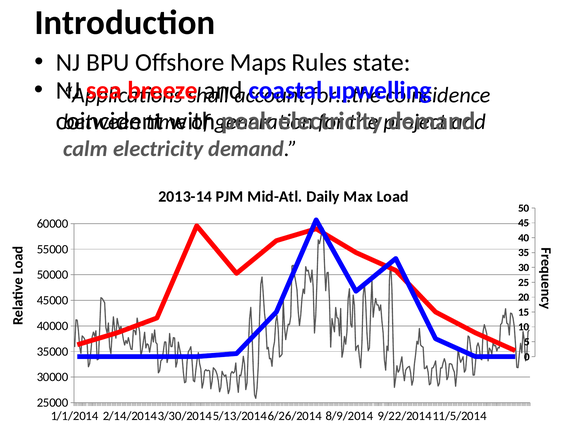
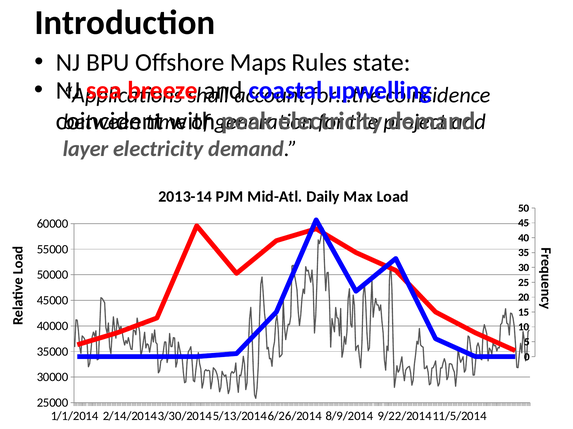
calm: calm -> layer (86, 149)
